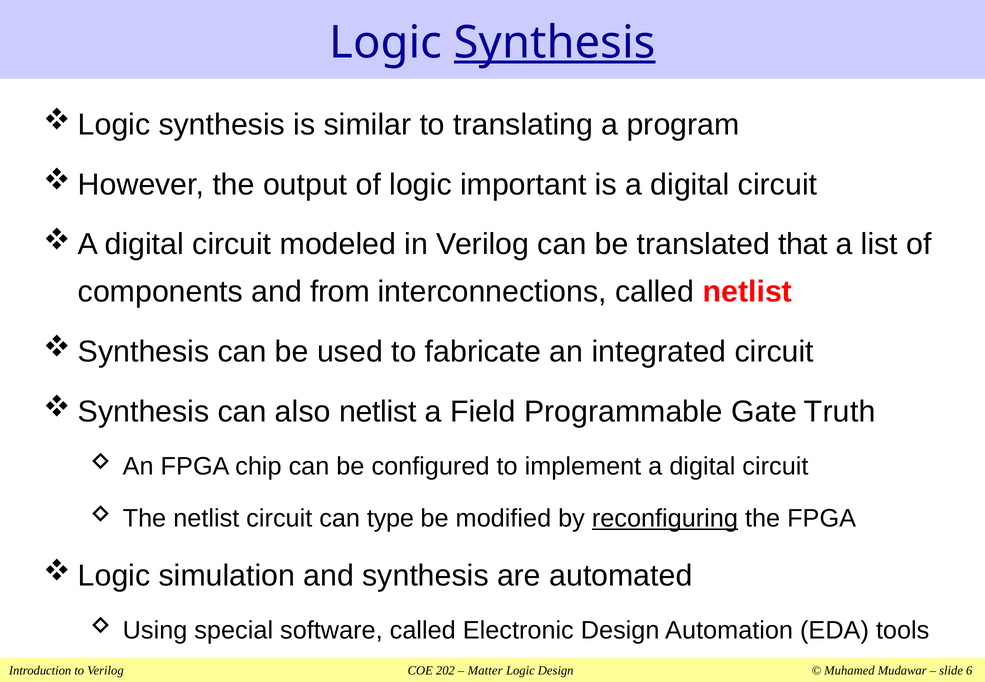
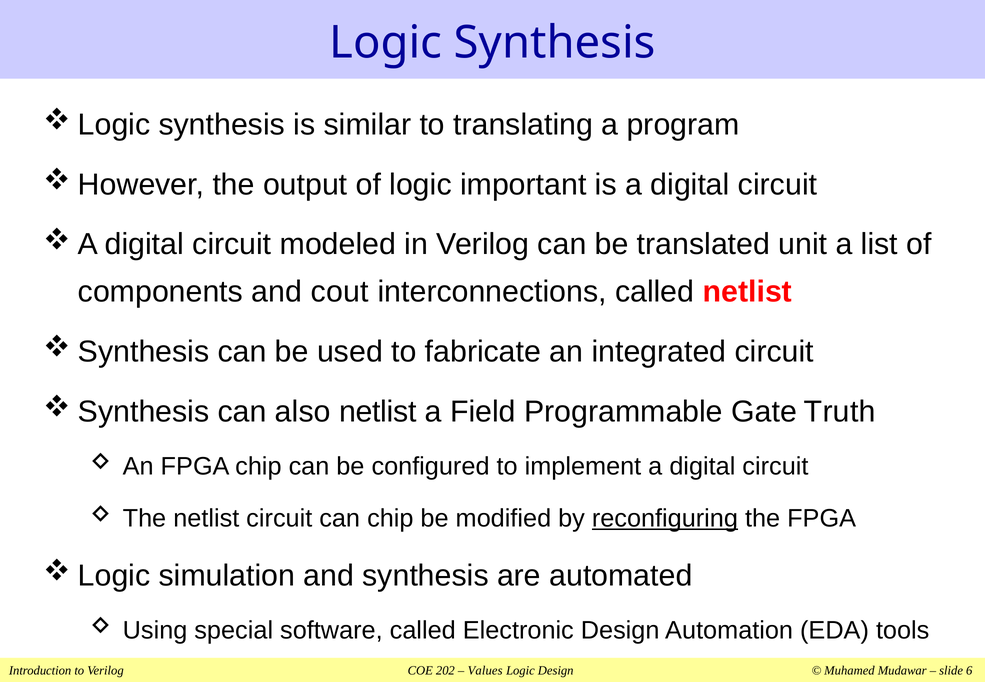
Synthesis underline: present -> none (555, 43)
that: that -> unit (803, 244)
from: from -> cout (340, 292)
can type: type -> chip (390, 518)
Matter: Matter -> Values (485, 671)
